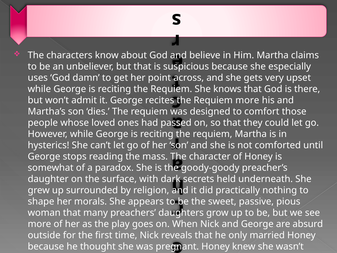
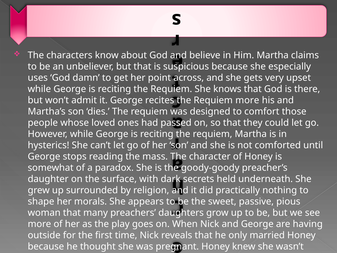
absurd: absurd -> having (308, 224)
